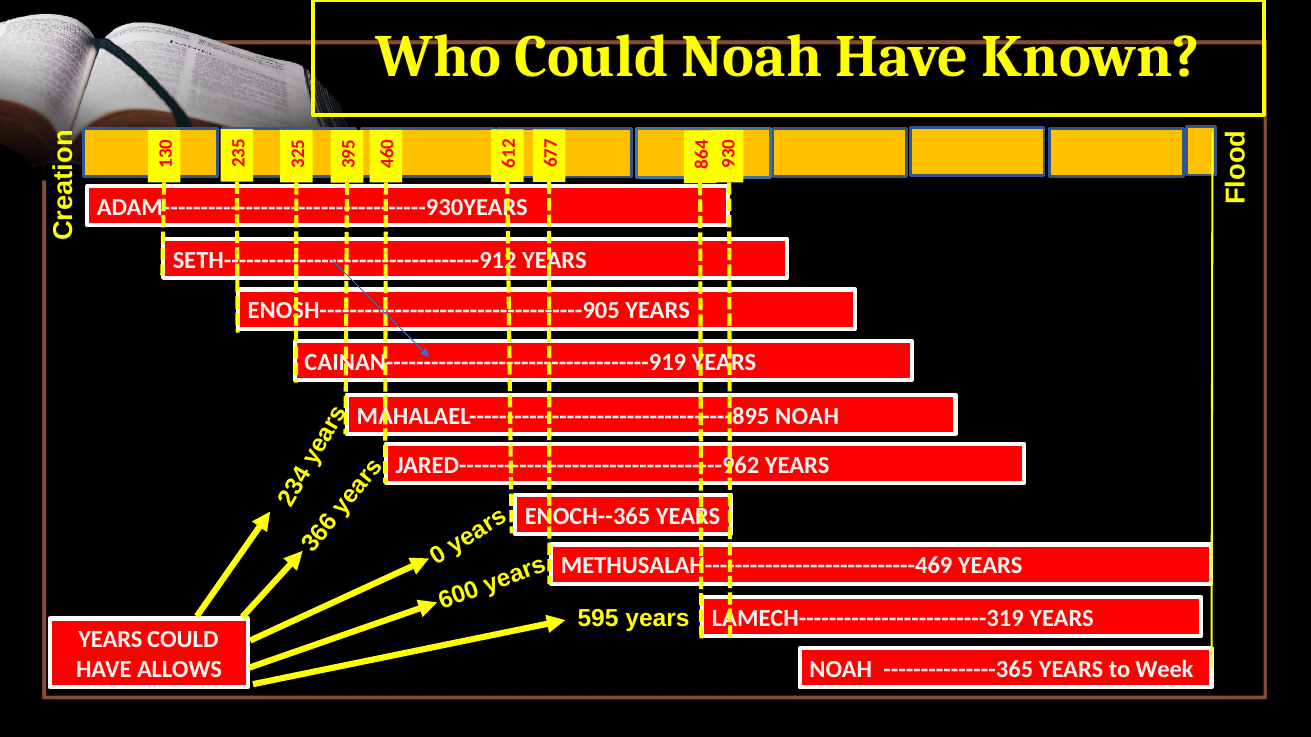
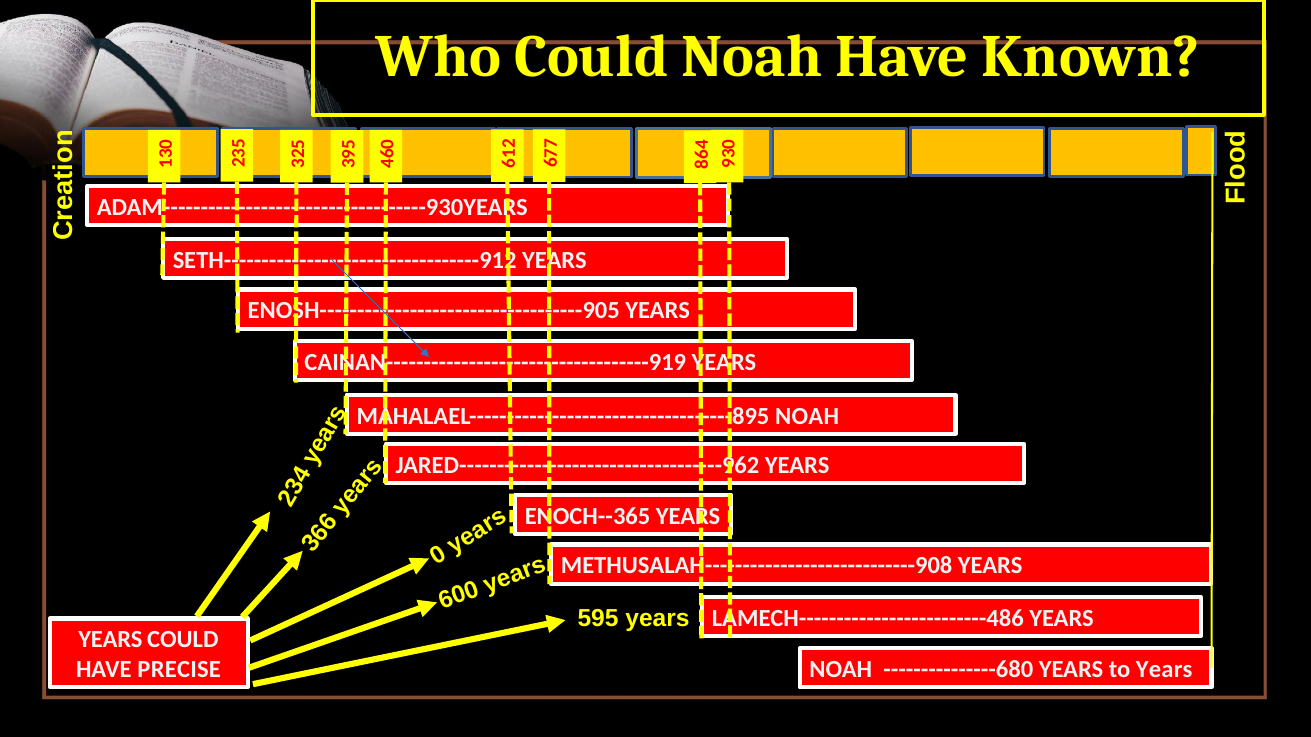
METHUSALAH----------------------------469: METHUSALAH----------------------------469 -> METHUSALAH----------------------------908 (757, 566)
LAMECH-------------------------319: LAMECH-------------------------319 -> LAMECH-------------------------486 (868, 619)
ALLOWS: ALLOWS -> PRECISE (179, 670)
---------------365: ---------------365 -> ---------------680 (958, 670)
to Week: Week -> Years (1164, 670)
